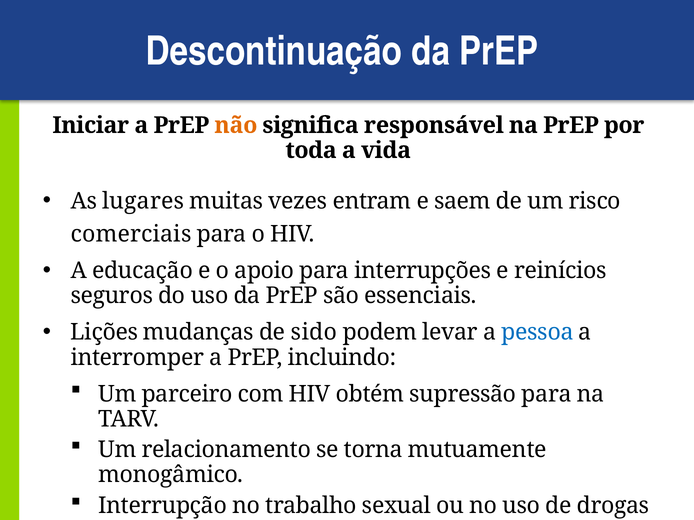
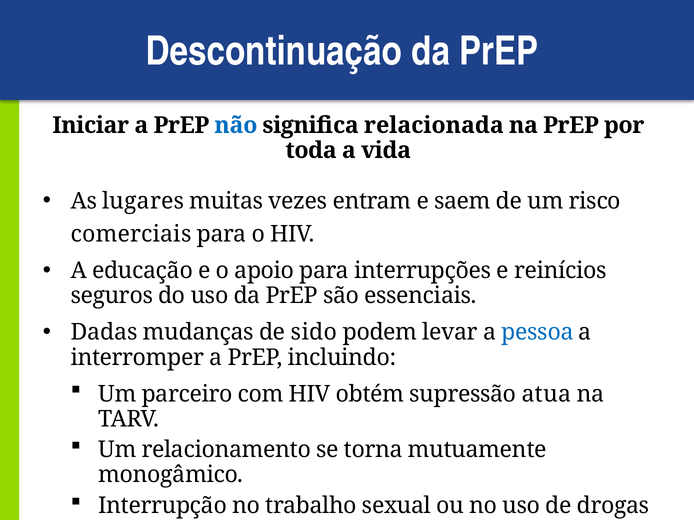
não colour: orange -> blue (236, 125)
responsável: responsável -> relacionada (434, 125)
Lições: Lições -> Dadas (104, 333)
supressão para: para -> atua (546, 394)
